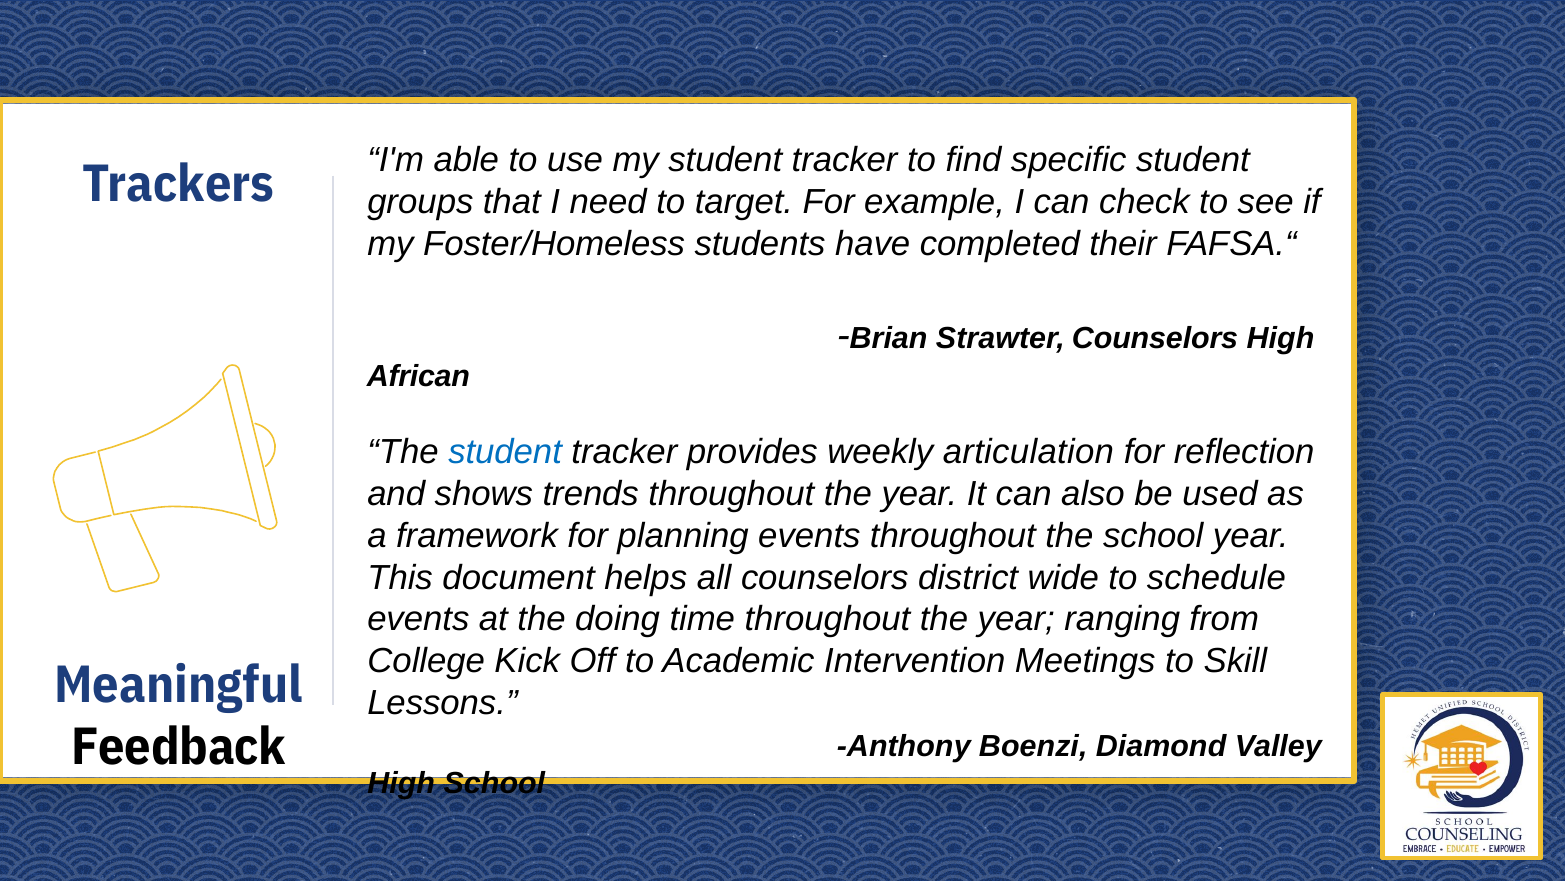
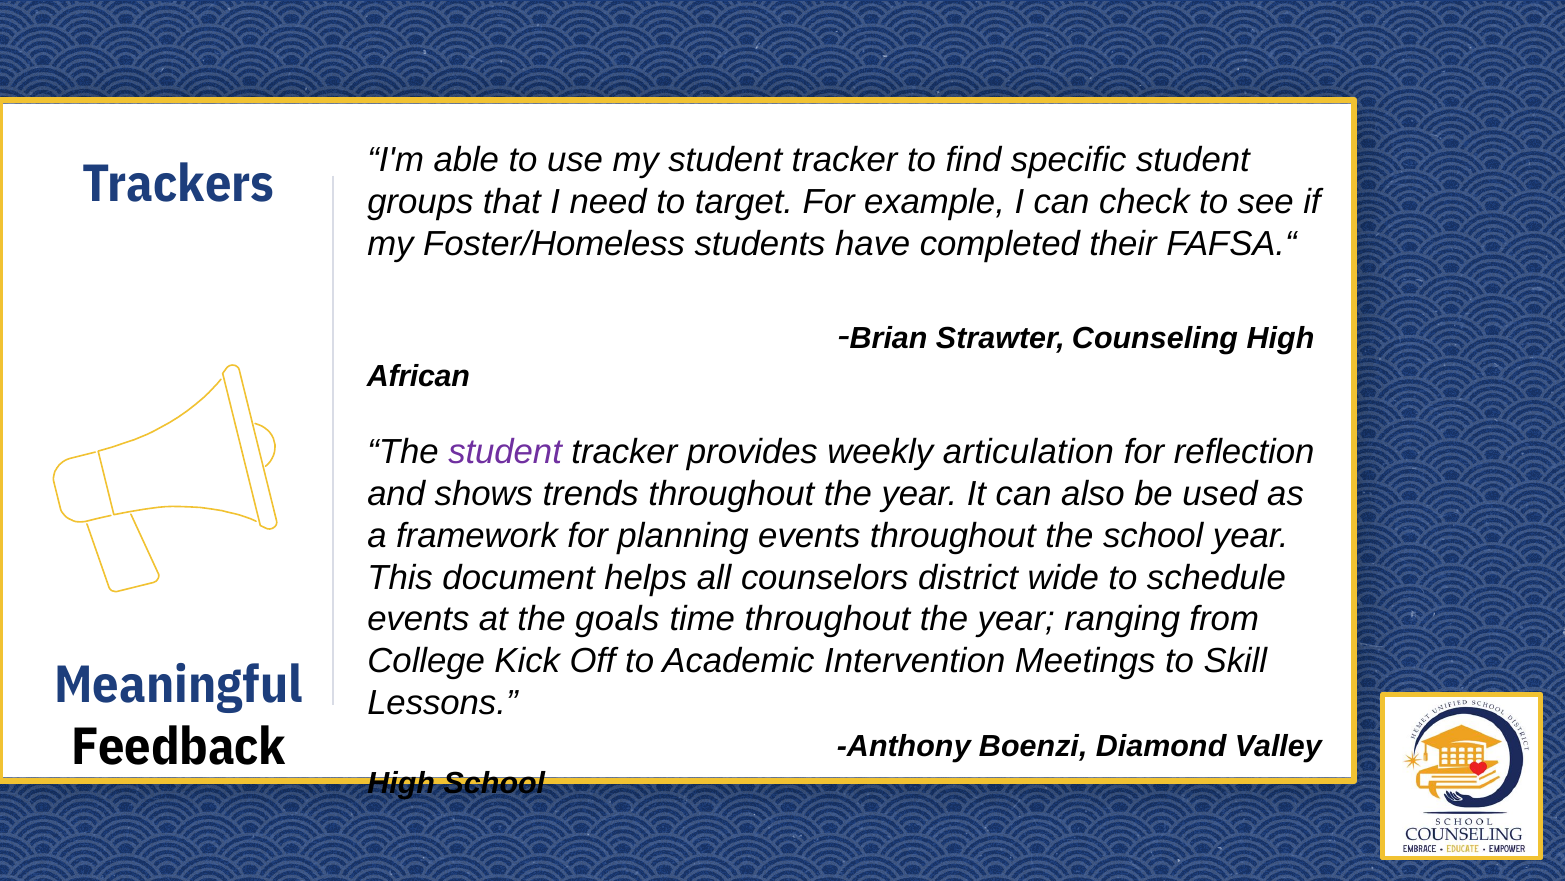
Strawter Counselors: Counselors -> Counseling (1155, 338)
student colour: blue -> purple (505, 452)
doing: doing -> goals (617, 619)
